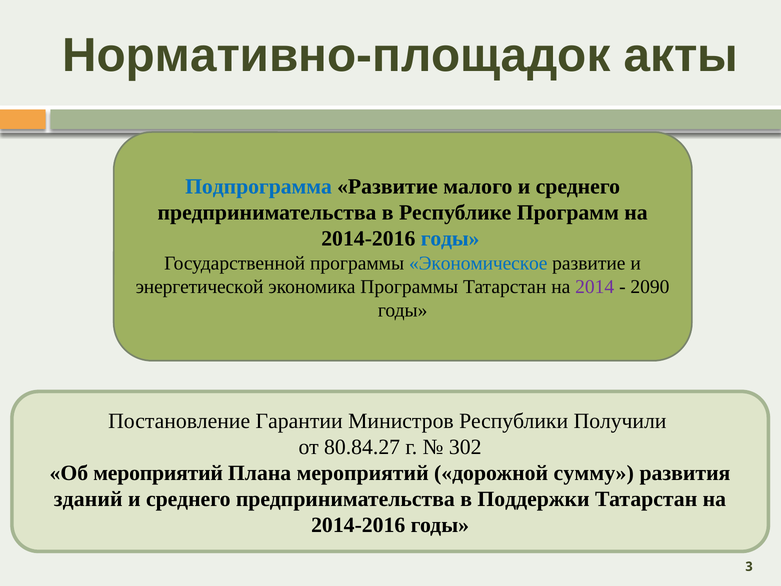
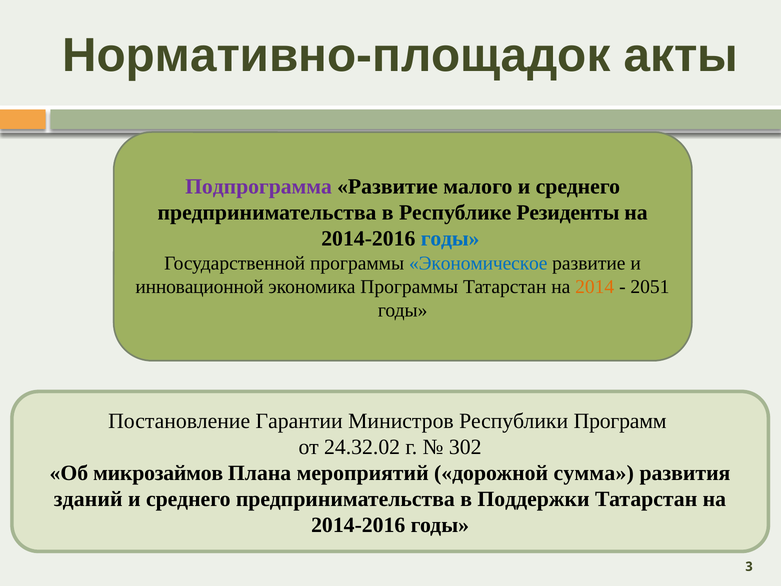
Подпрограмма colour: blue -> purple (259, 187)
Программ: Программ -> Резиденты (568, 213)
энергетической: энергетической -> инновационной (200, 287)
2014 colour: purple -> orange (595, 287)
2090: 2090 -> 2051 (650, 287)
Получили: Получили -> Программ (620, 421)
80.84.27: 80.84.27 -> 24.32.02 (362, 447)
Об мероприятий: мероприятий -> микрозаймов (158, 473)
сумму: сумму -> сумма (594, 473)
